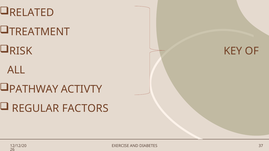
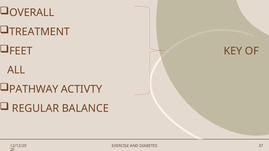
RELATED: RELATED -> OVERALL (32, 13)
RISK: RISK -> FEET (21, 51)
FACTORS: FACTORS -> BALANCE (85, 109)
